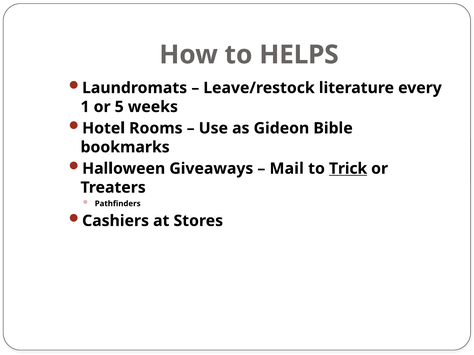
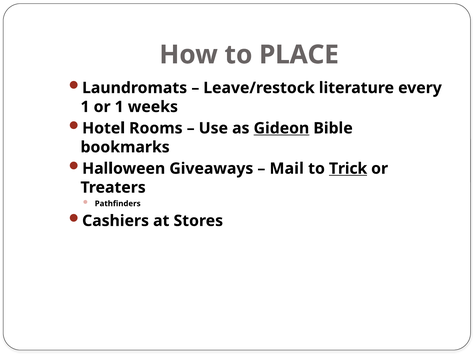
HELPS: HELPS -> PLACE (299, 55)
or 5: 5 -> 1 (119, 107)
Gideon underline: none -> present (281, 128)
